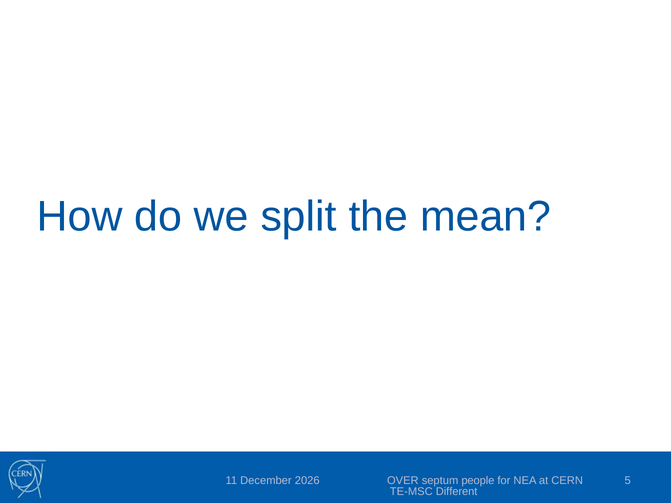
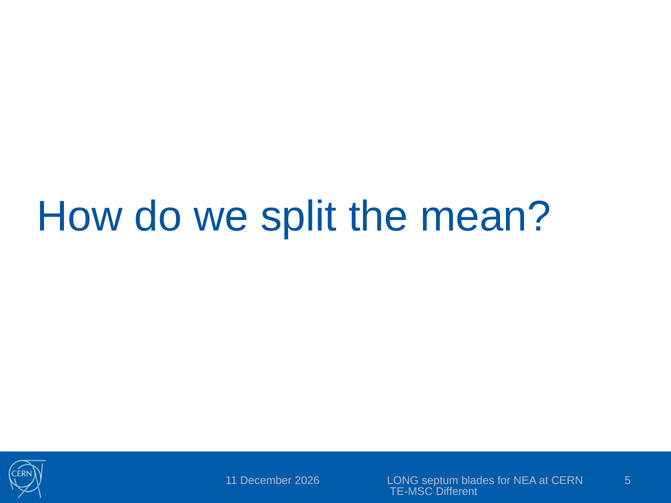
OVER: OVER -> LONG (403, 481)
people: people -> blades (478, 481)
